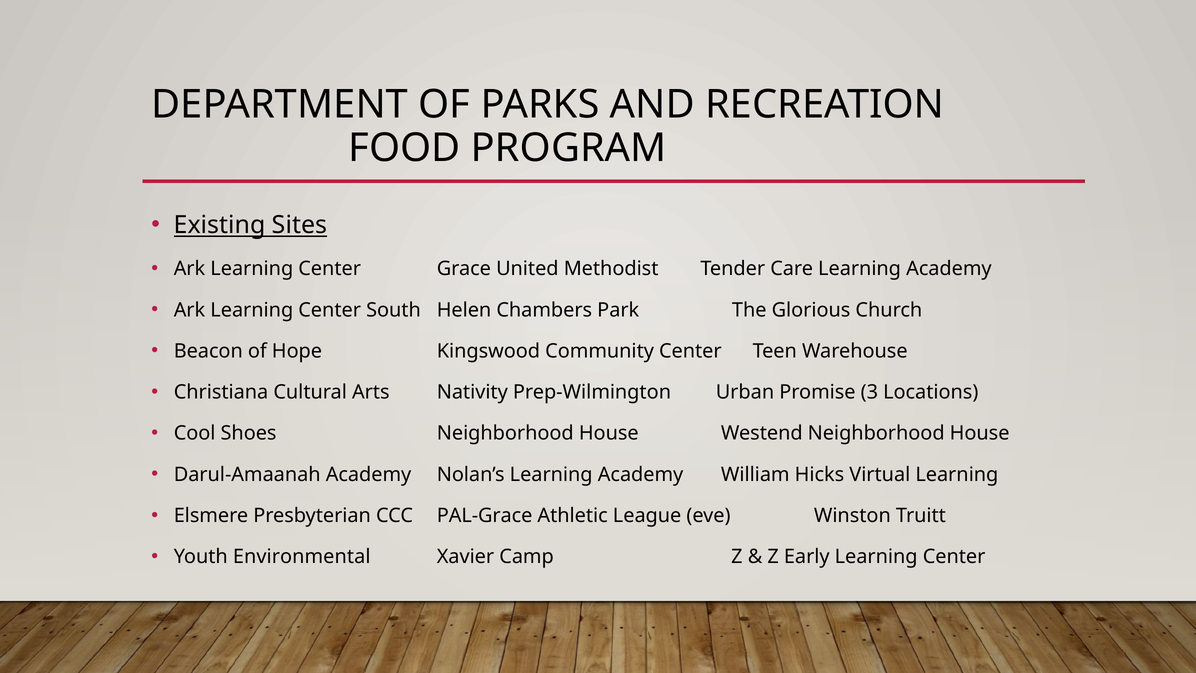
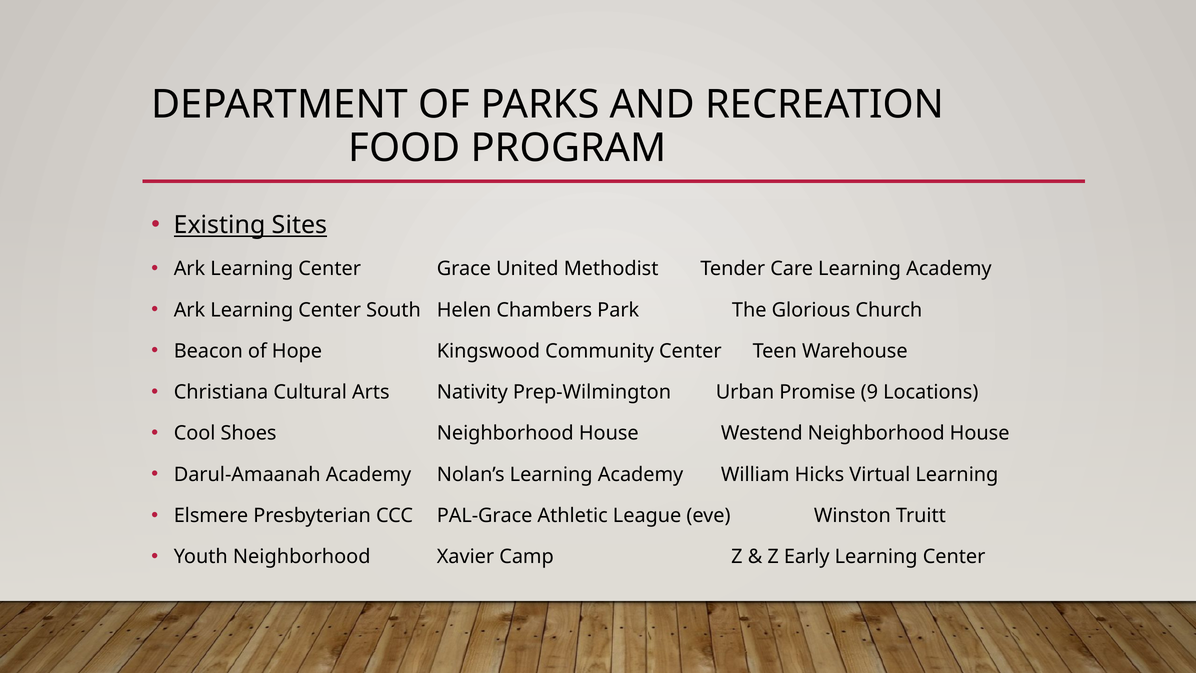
3: 3 -> 9 (869, 392)
Youth Environmental: Environmental -> Neighborhood (302, 557)
